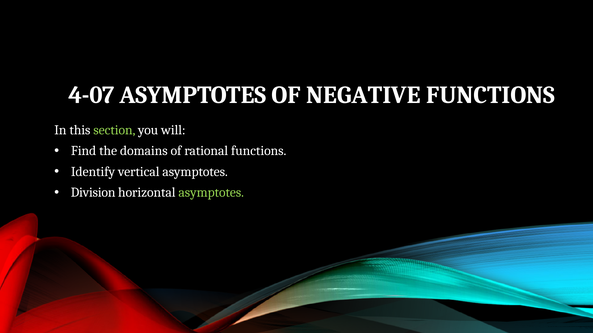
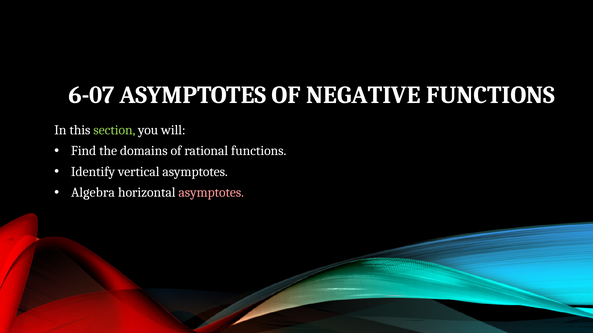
4-07: 4-07 -> 6-07 (91, 95)
Division: Division -> Algebra (93, 193)
asymptotes colour: light green -> pink (211, 193)
